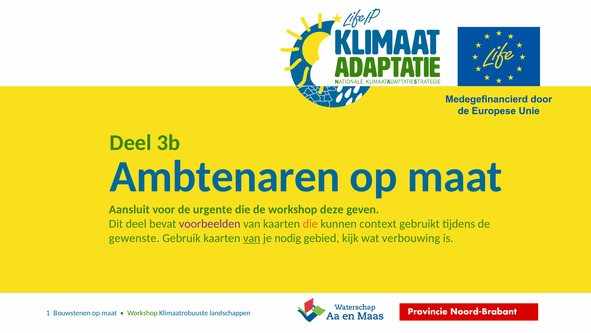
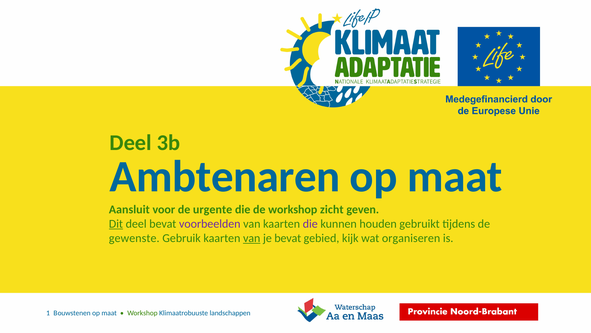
deze: deze -> zicht (332, 209)
Dit underline: none -> present (116, 223)
die colour: orange -> purple (310, 223)
context: context -> houden (378, 223)
je nodig: nodig -> bevat (288, 238)
verbouwing: verbouwing -> organiseren (411, 238)
